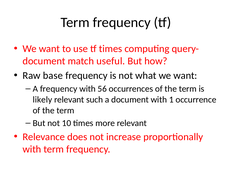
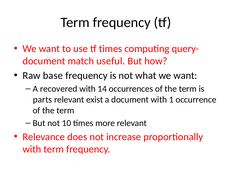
A frequency: frequency -> recovered (59, 89)
56: 56 -> 14 (102, 89)
likely: likely -> parts (42, 100)
such: such -> exist (95, 100)
